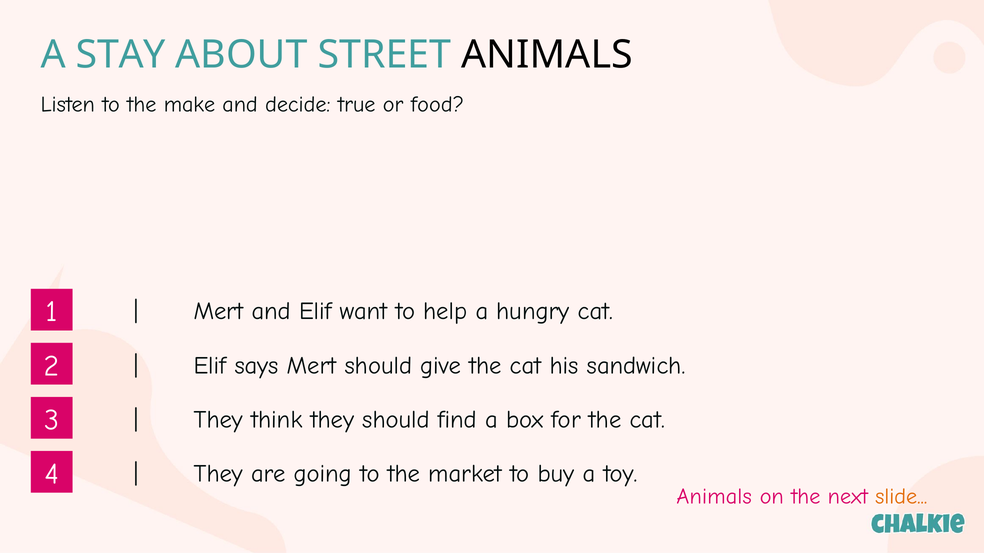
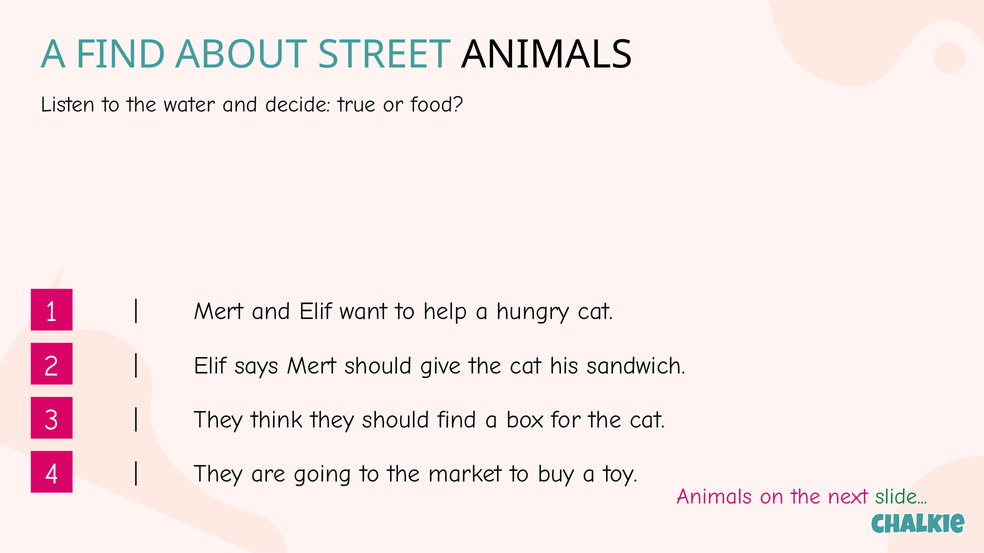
A STAY: STAY -> FIND (121, 55)
make: make -> water (189, 105)
slide colour: orange -> green (901, 497)
